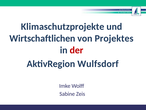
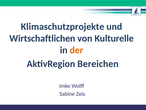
Projektes: Projektes -> Kulturelle (114, 38)
der colour: red -> orange (76, 50)
Wulfsdorf: Wulfsdorf -> Bereichen (98, 64)
